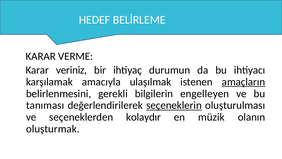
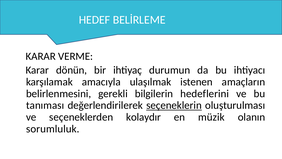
veriniz: veriniz -> dönün (72, 70)
amaçların underline: present -> none (243, 82)
engelleyen: engelleyen -> hedeflerini (205, 93)
oluşturmak: oluşturmak -> sorumluluk (53, 129)
